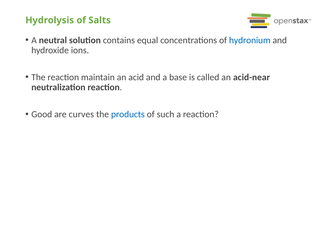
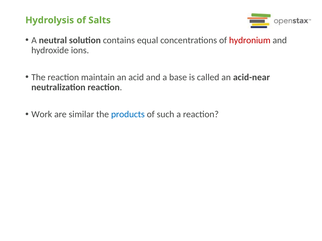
hydronium colour: blue -> red (250, 40)
Good: Good -> Work (42, 115)
curves: curves -> similar (81, 115)
